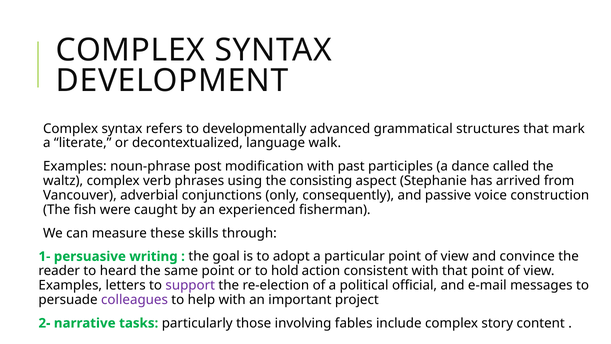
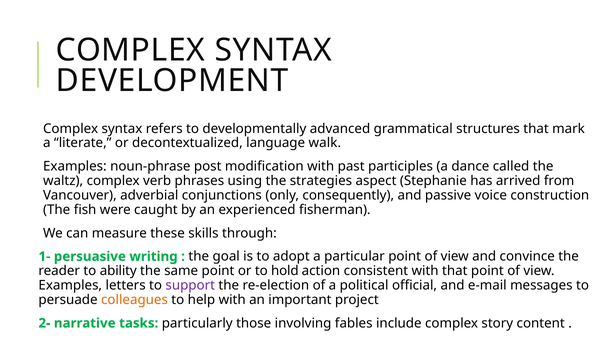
consisting: consisting -> strategies (321, 181)
heard: heard -> ability (118, 271)
colleagues colour: purple -> orange (135, 300)
